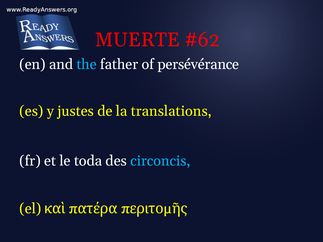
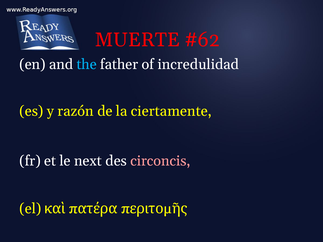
persévérance: persévérance -> incredulidad (198, 64)
justes: justes -> razón (76, 111)
translations: translations -> ciertamente (171, 111)
toda: toda -> next (88, 161)
circoncis colour: light blue -> pink (160, 161)
